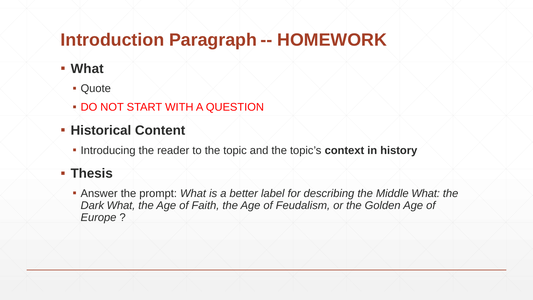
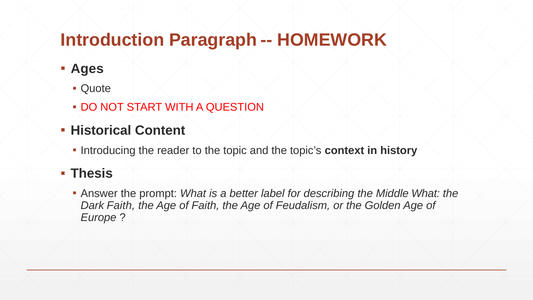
What: What -> Ages (87, 69)
Dark What: What -> Faith (121, 205)
